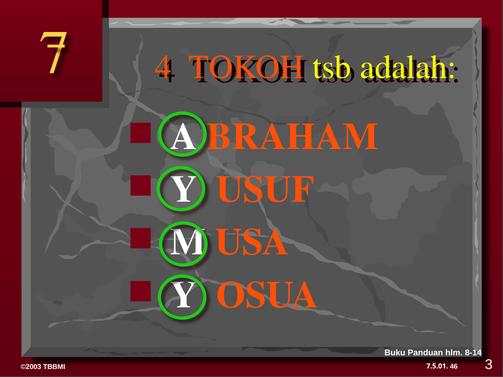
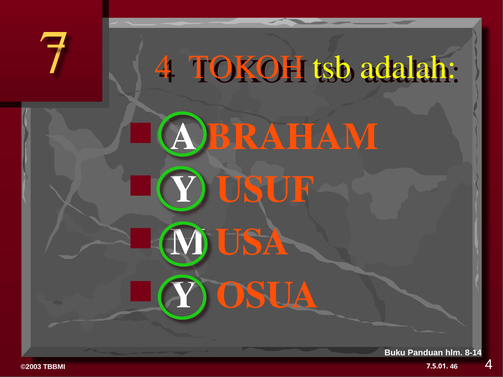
46 3: 3 -> 4 (489, 365)
